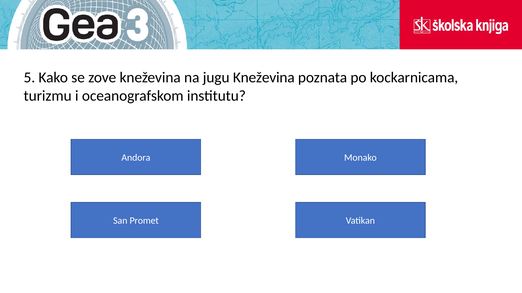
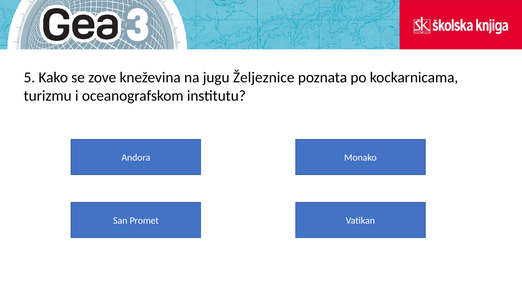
jugu Kneževina: Kneževina -> Željeznice (264, 78)
